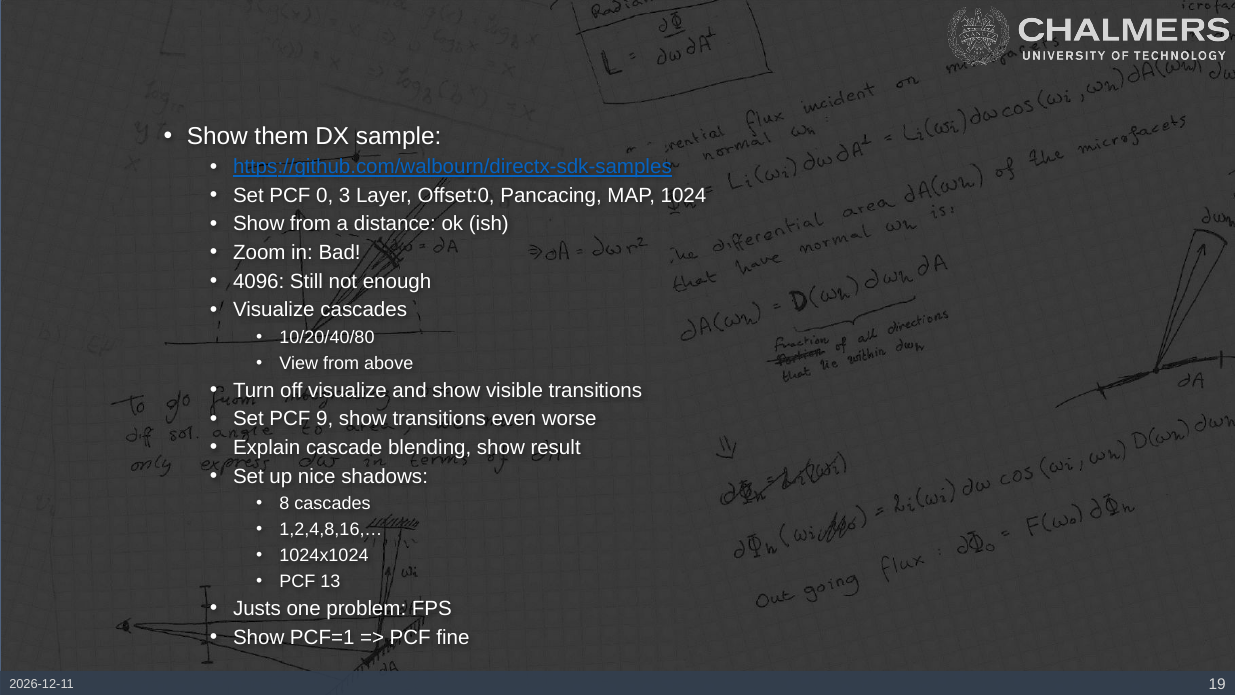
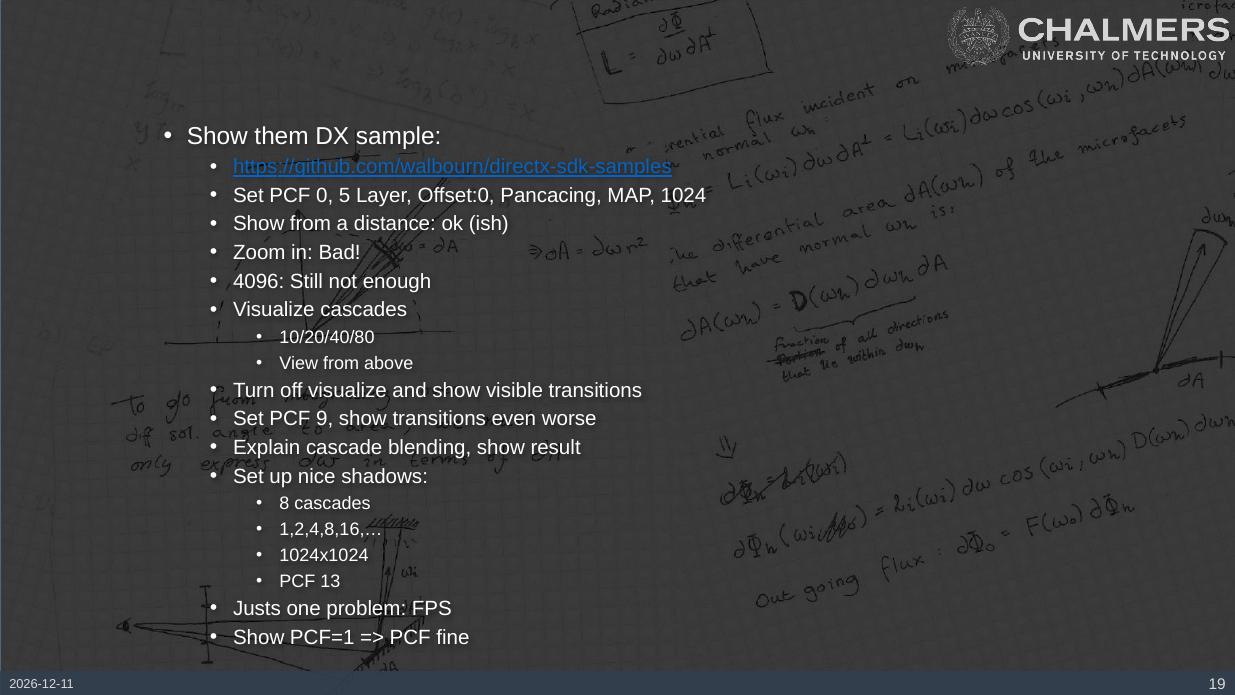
3: 3 -> 5 (345, 195)
